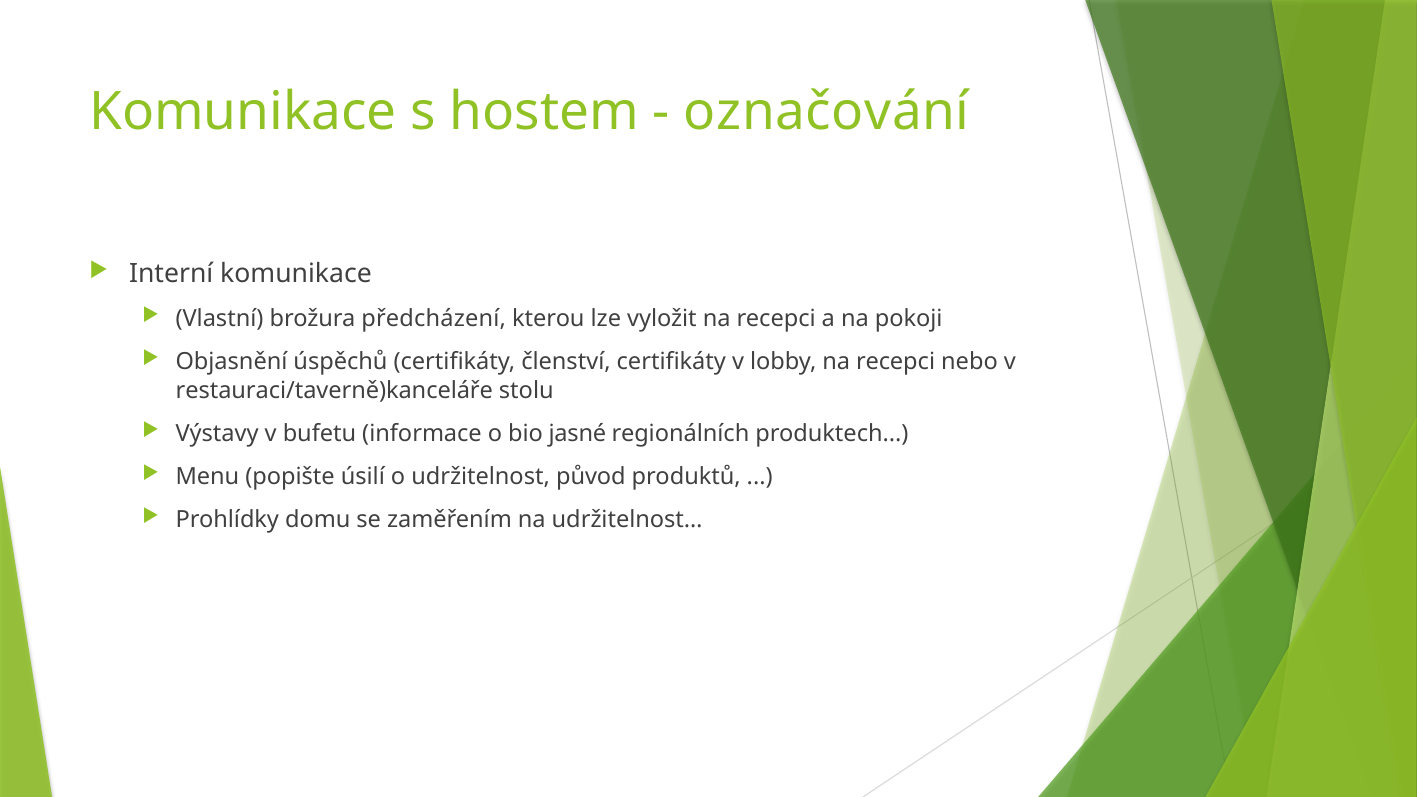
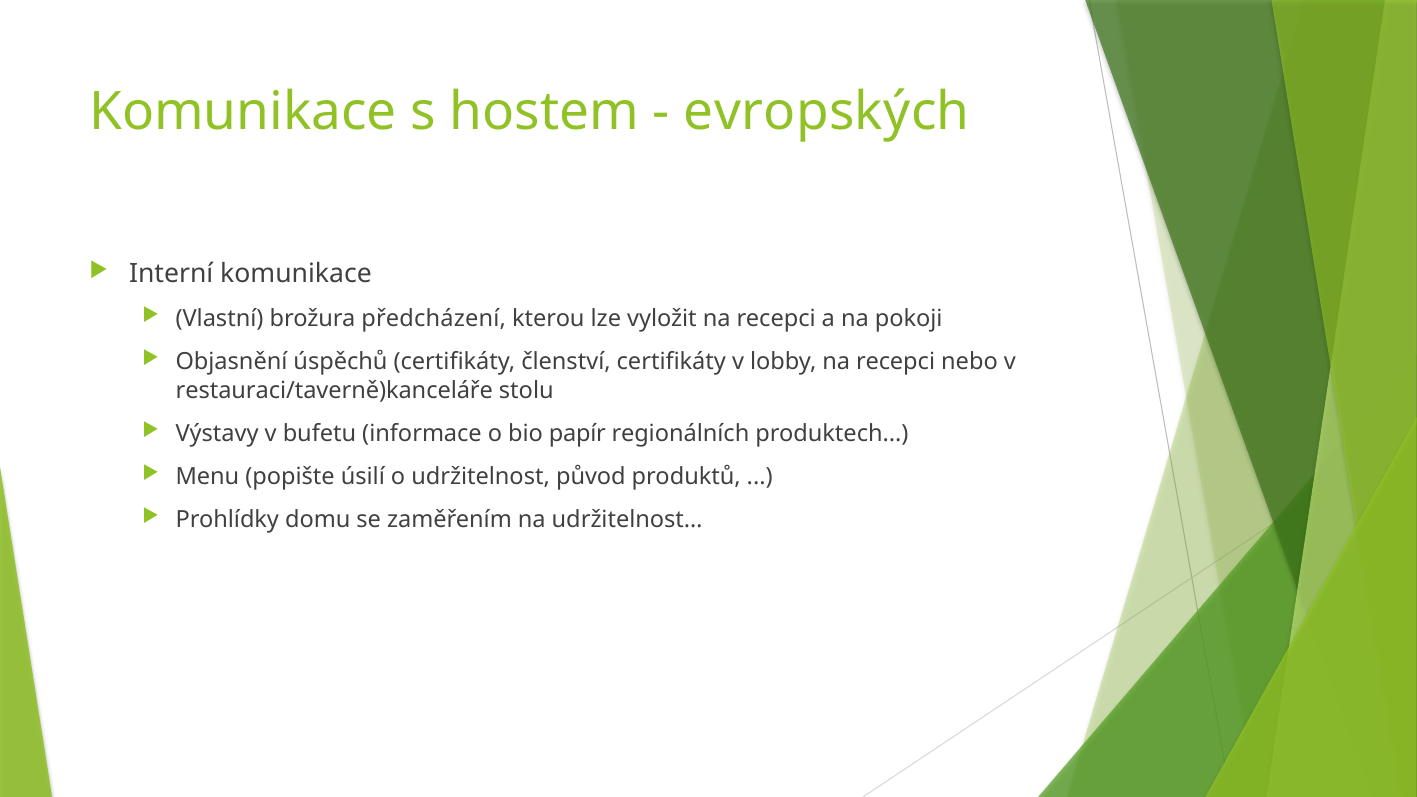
označování: označování -> evropských (827, 112)
jasné: jasné -> papír (577, 433)
